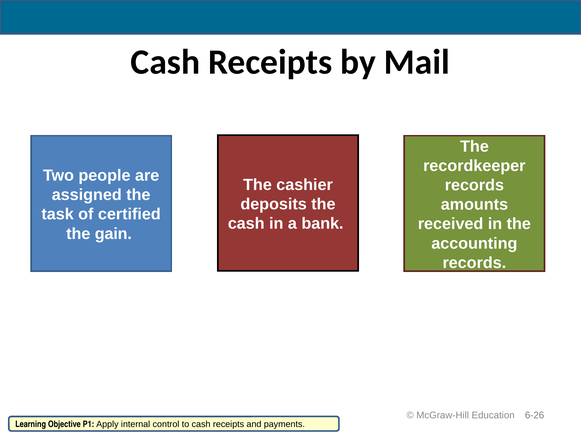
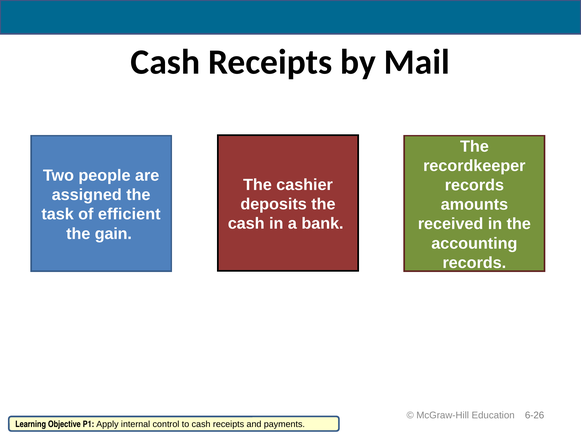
certified: certified -> efficient (129, 214)
